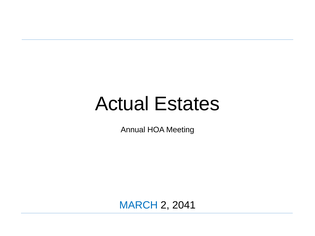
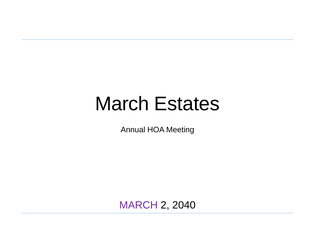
Actual: Actual -> March (122, 104)
MARCH colour: blue -> purple (138, 205)
2041: 2041 -> 2040 (184, 205)
